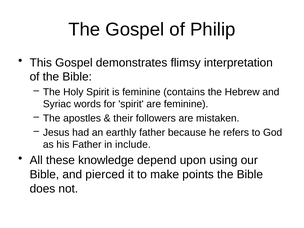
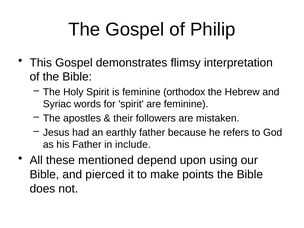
contains: contains -> orthodox (184, 92)
knowledge: knowledge -> mentioned (106, 160)
